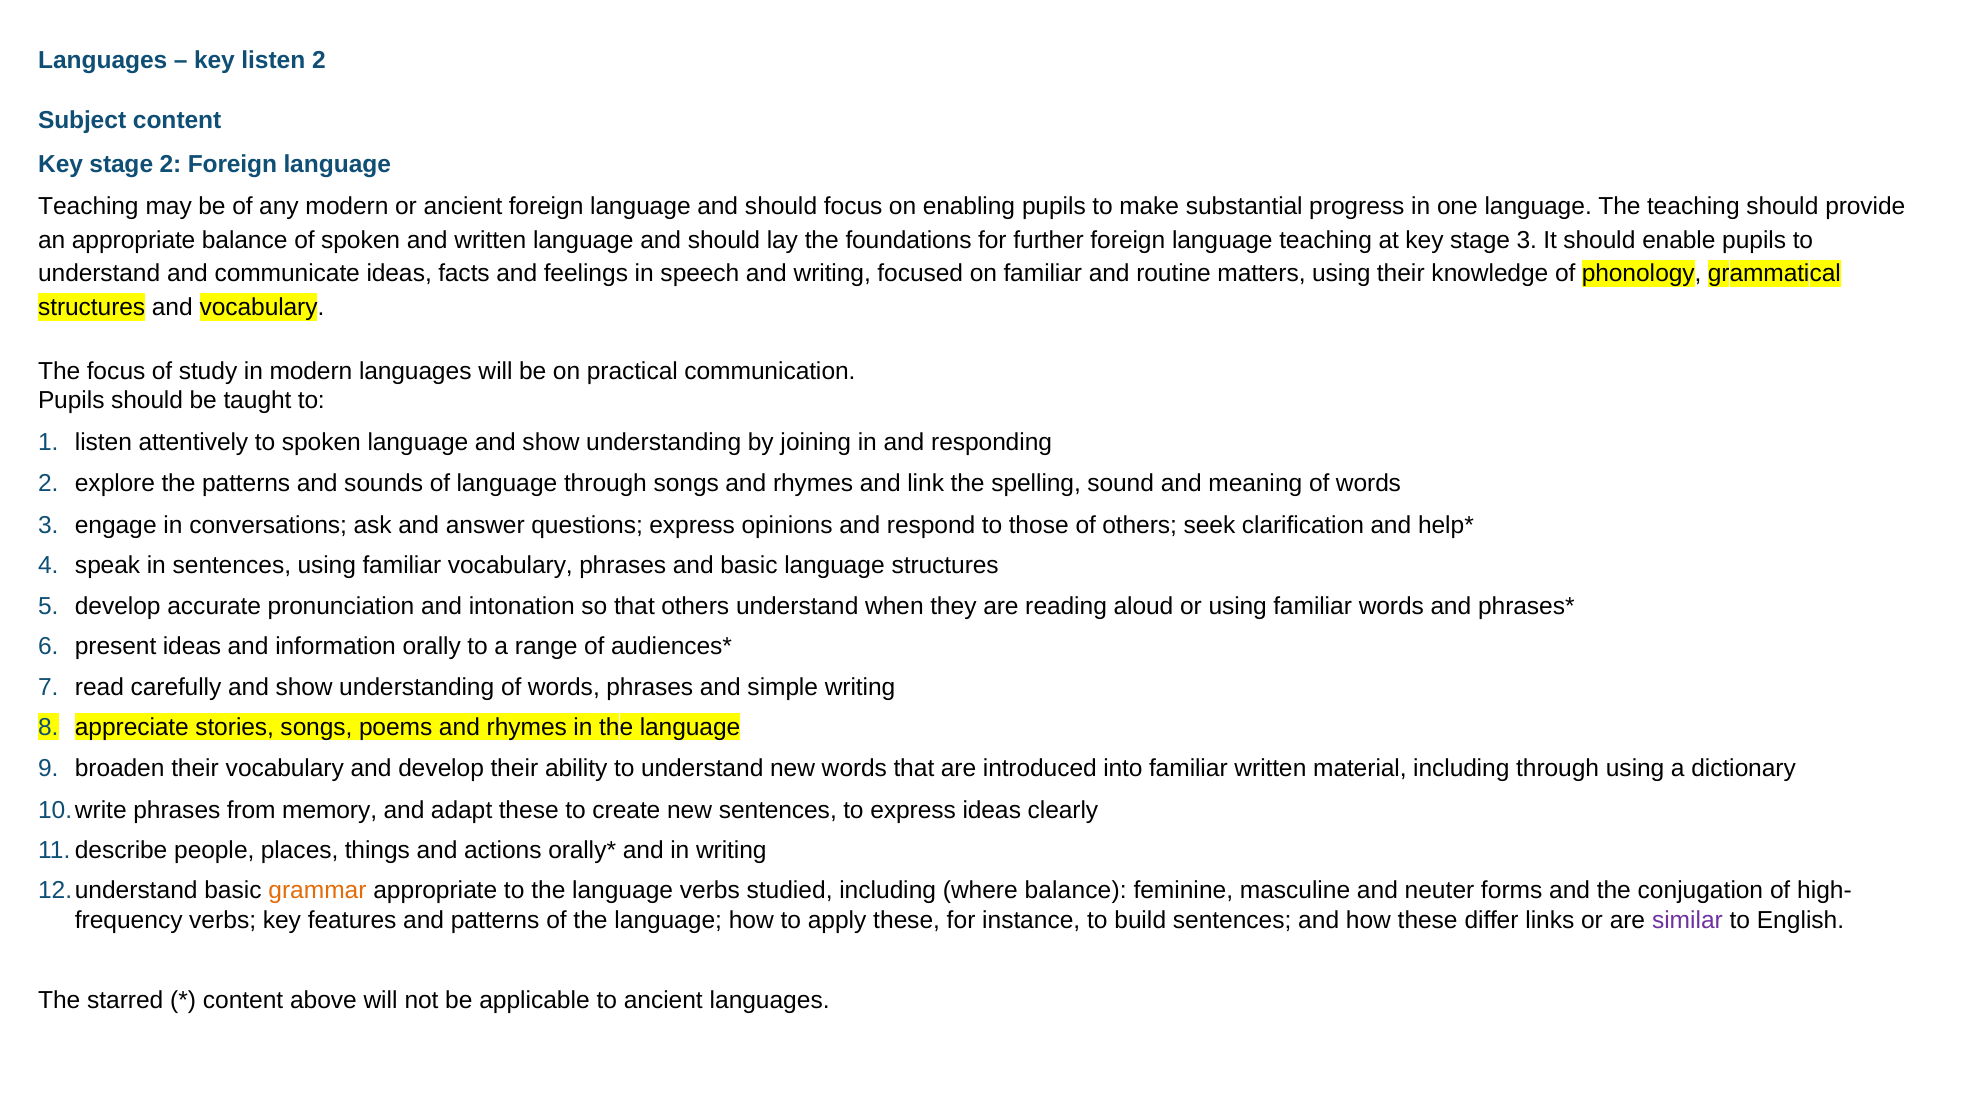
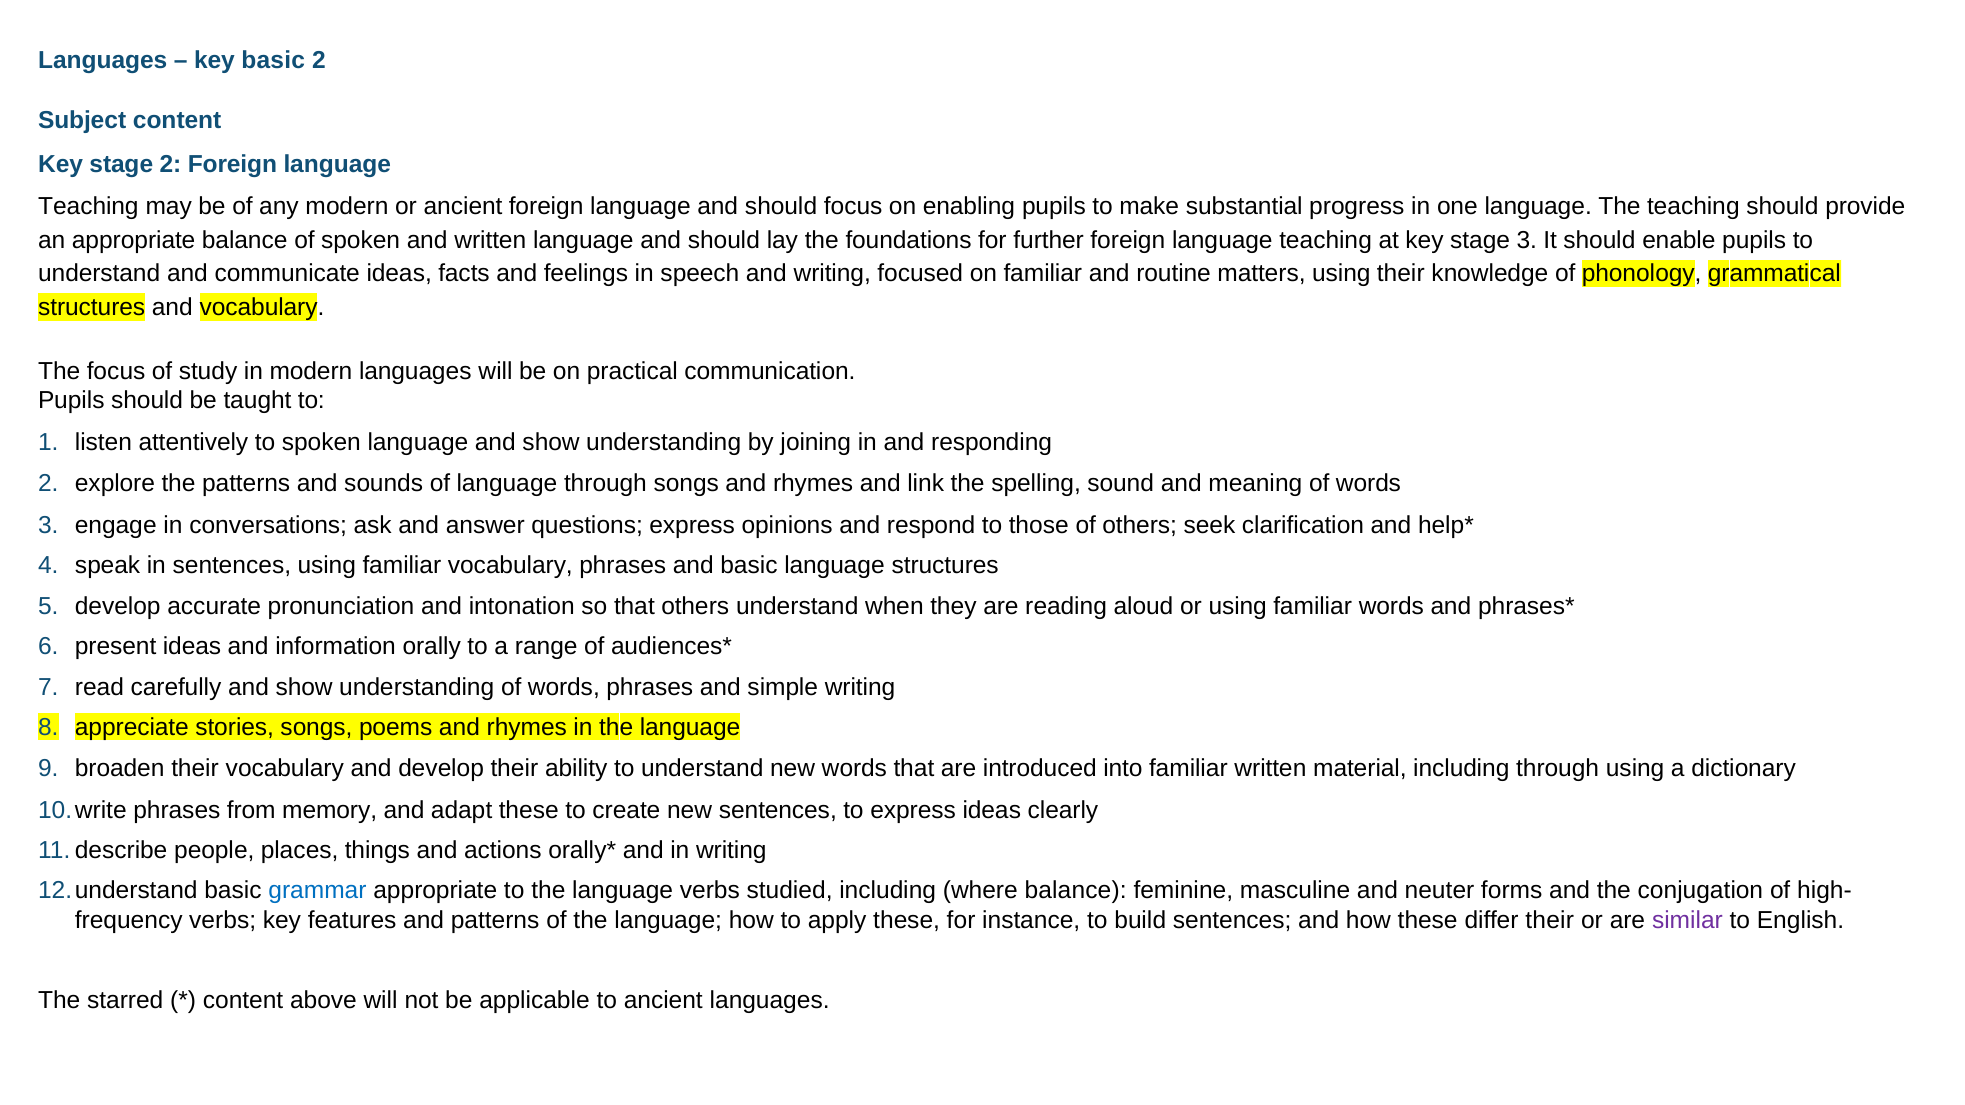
key listen: listen -> basic (273, 61)
grammar colour: orange -> blue (317, 891)
differ links: links -> their (1550, 920)
